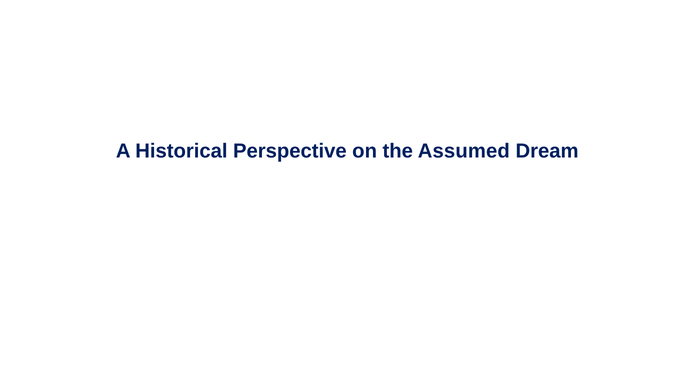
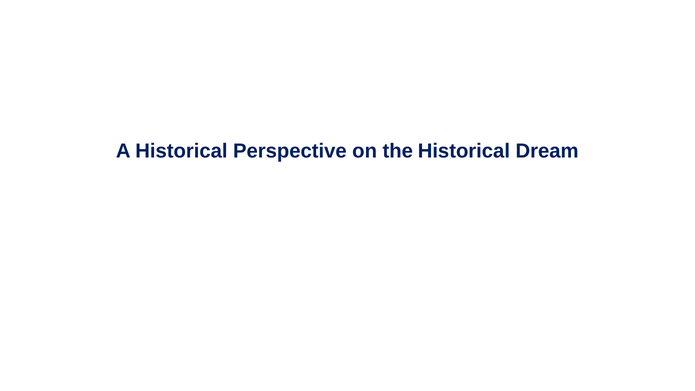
the Assumed: Assumed -> Historical (464, 151)
